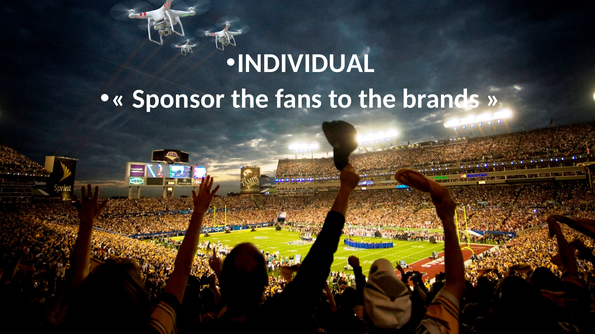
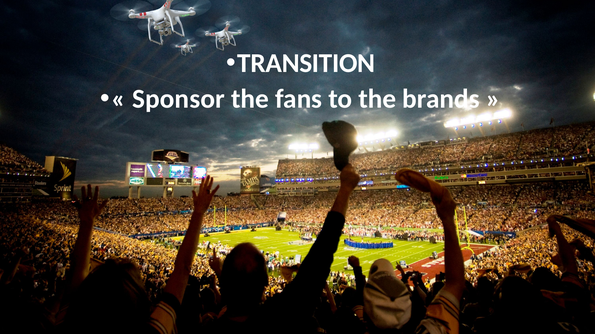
INDIVIDUAL: INDIVIDUAL -> TRANSITION (306, 63)
